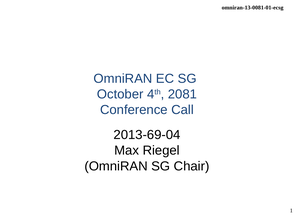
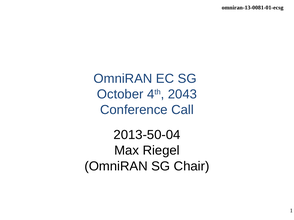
2081: 2081 -> 2043 (182, 94)
2013-69-04: 2013-69-04 -> 2013-50-04 (147, 135)
